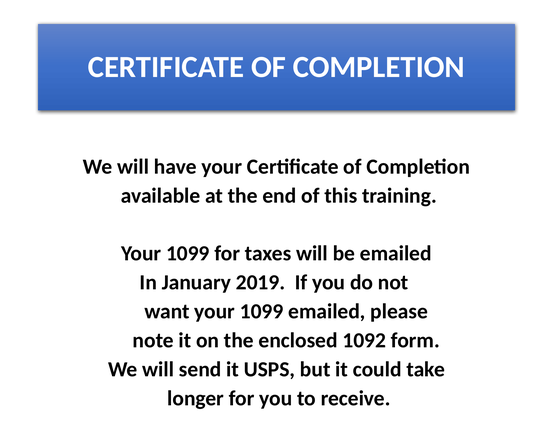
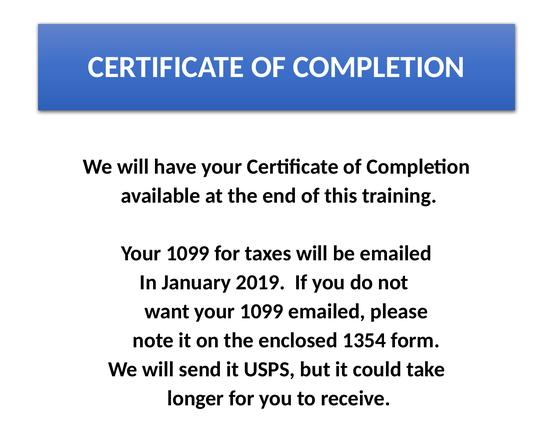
1092: 1092 -> 1354 (364, 340)
